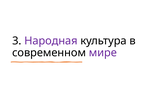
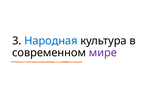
Народная colour: purple -> blue (51, 41)
